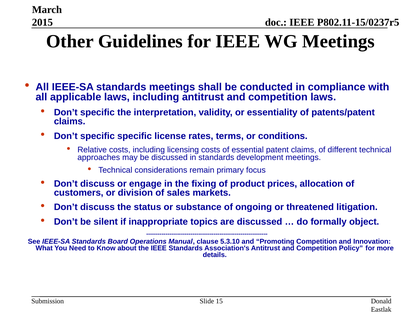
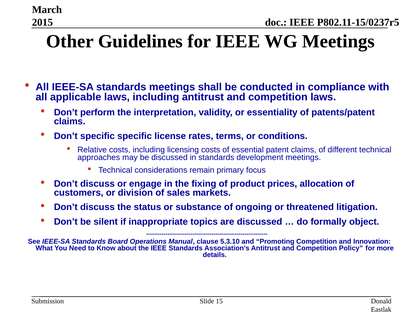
specific: specific -> perform (97, 113)
